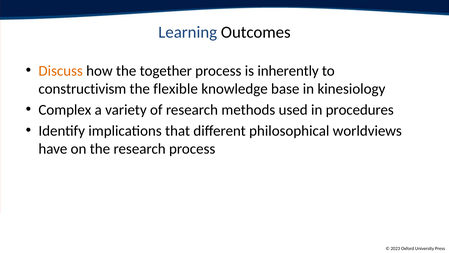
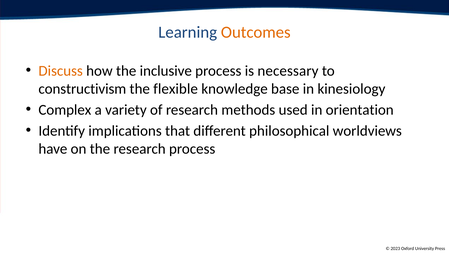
Outcomes colour: black -> orange (256, 32)
together: together -> inclusive (166, 71)
inherently: inherently -> necessary (288, 71)
procedures: procedures -> orientation (360, 110)
